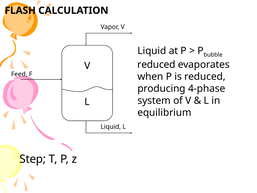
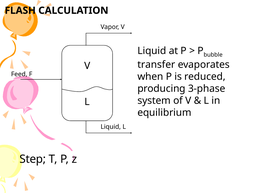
reduced: reduced -> transfer (156, 64)
4-phase: 4-phase -> 3-phase (207, 88)
